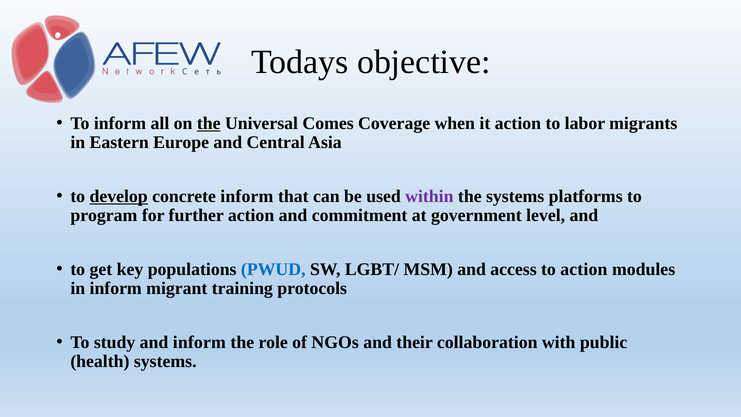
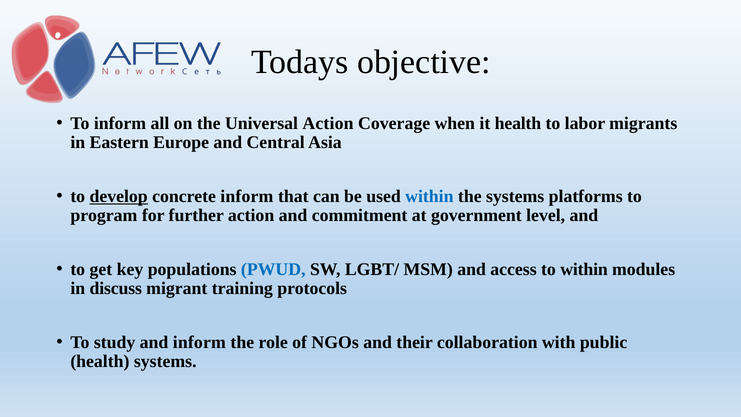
the underline: present -> none (209, 123)
Universal Comes: Comes -> Action (328, 123)
it action: action -> health (518, 123)
within colour: purple -> blue (429, 196)
to action: action -> within (584, 269)
in inform: inform -> discuss (116, 288)
